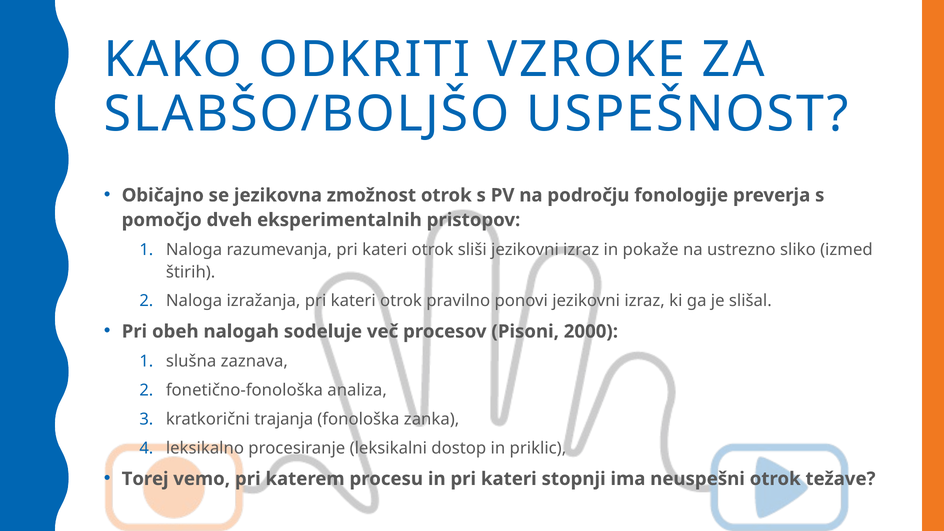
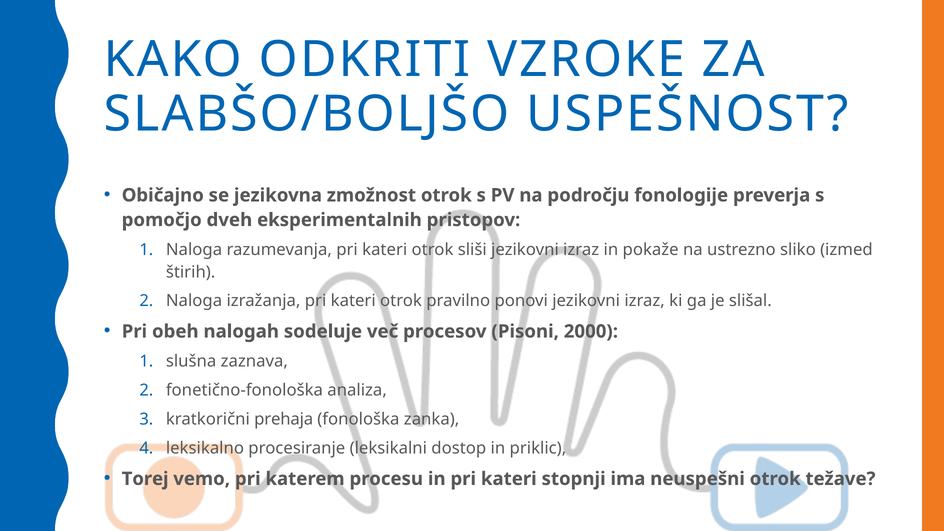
trajanja: trajanja -> prehaja (284, 419)
